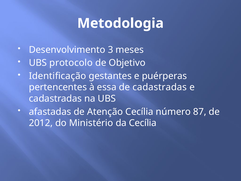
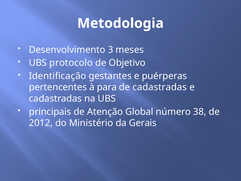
essa: essa -> para (107, 87)
afastadas: afastadas -> principais (50, 112)
Atenção Cecília: Cecília -> Global (139, 112)
87: 87 -> 38 (200, 112)
da Cecília: Cecília -> Gerais (143, 123)
